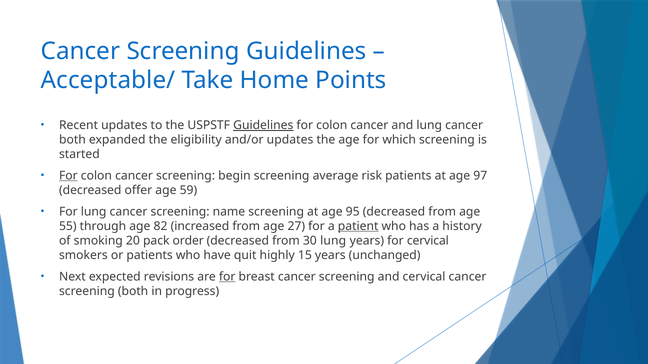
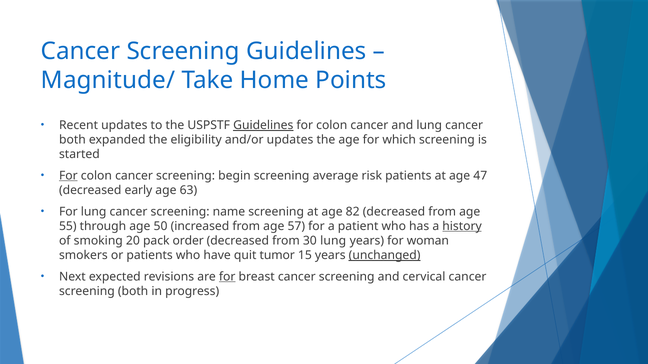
Acceptable/: Acceptable/ -> Magnitude/ (108, 80)
97: 97 -> 47 (480, 176)
offer: offer -> early (138, 190)
59: 59 -> 63 (188, 190)
95: 95 -> 82 (353, 212)
82: 82 -> 50 (161, 226)
27: 27 -> 57 (296, 226)
patient underline: present -> none (358, 226)
history underline: none -> present (462, 226)
for cervical: cervical -> woman (428, 241)
highly: highly -> tumor (277, 256)
unchanged underline: none -> present (385, 256)
